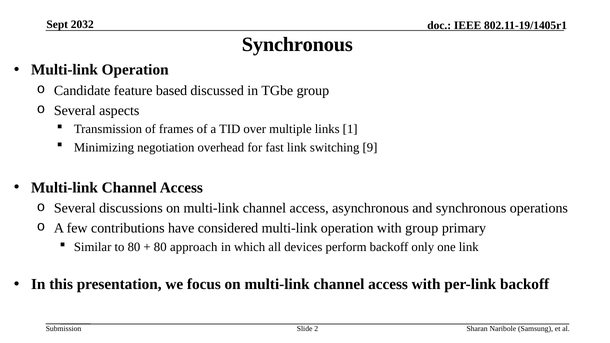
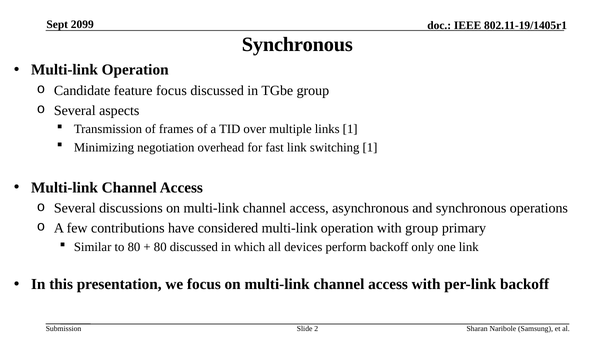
2032: 2032 -> 2099 (82, 24)
feature based: based -> focus (171, 91)
switching 9: 9 -> 1 (370, 147)
80 approach: approach -> discussed (194, 247)
